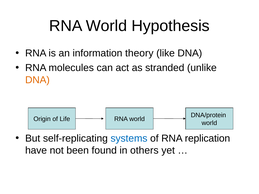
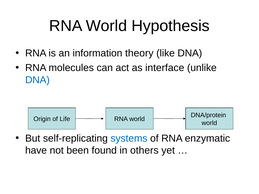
stranded: stranded -> interface (165, 68)
DNA colour: orange -> blue (37, 80)
replication: replication -> enzymatic (207, 138)
